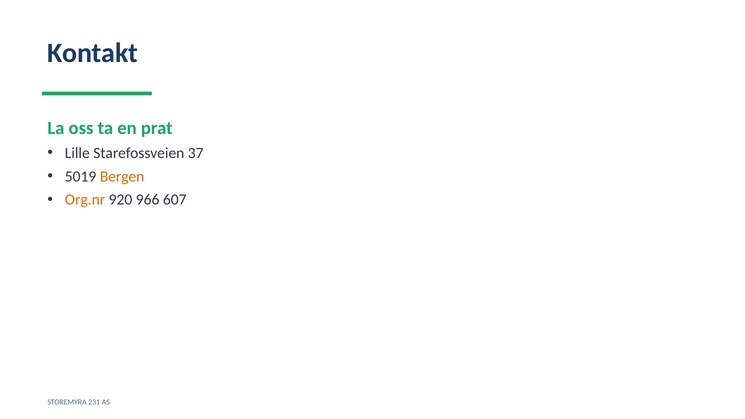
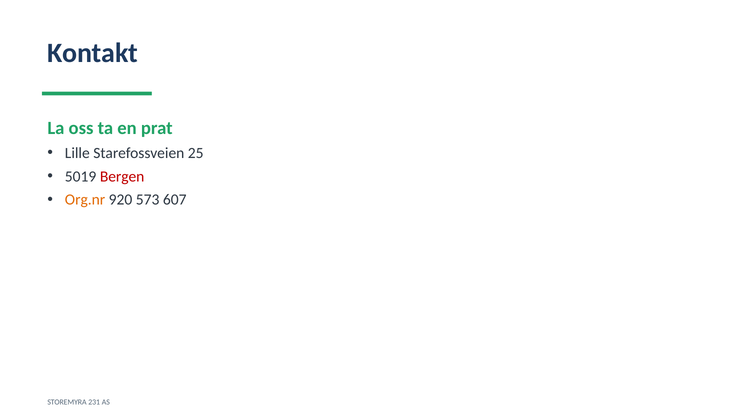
37: 37 -> 25 (196, 153)
Bergen colour: orange -> red (122, 176)
966: 966 -> 573 (148, 200)
